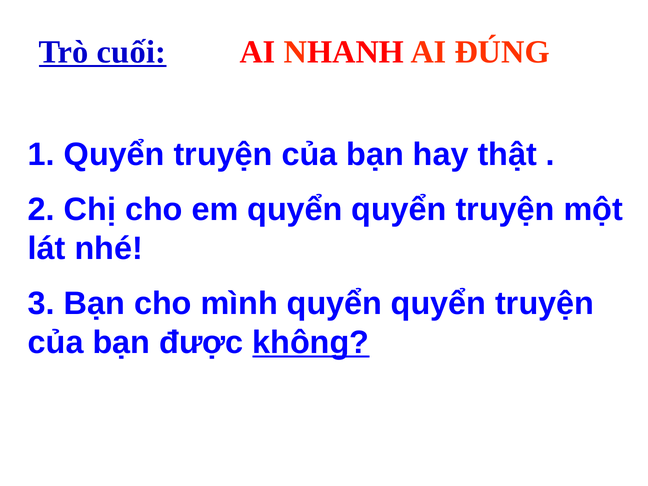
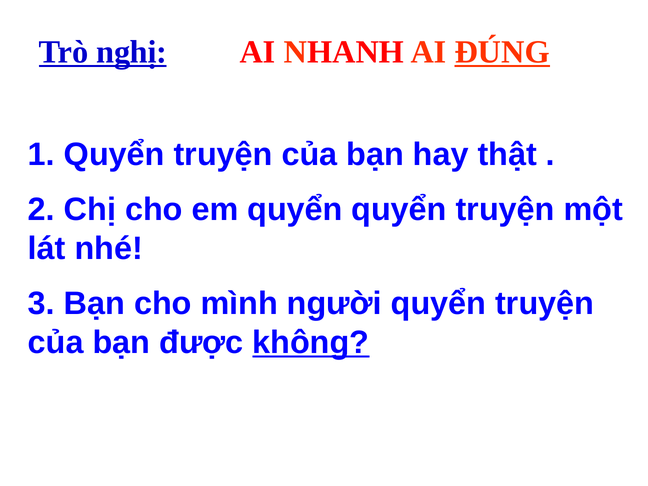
cuối: cuối -> nghị (132, 52)
ĐÚNG underline: none -> present (502, 52)
mình quyển: quyển -> người (334, 304)
